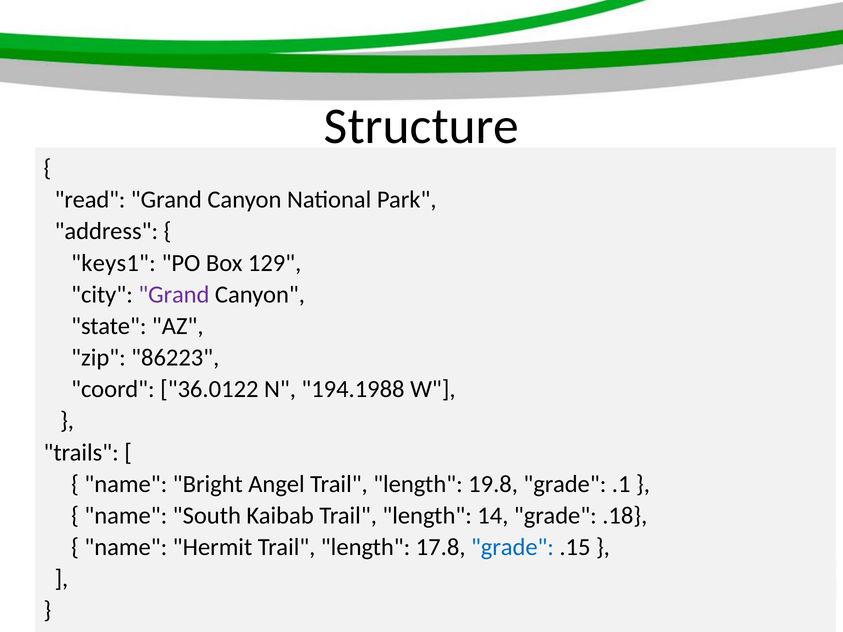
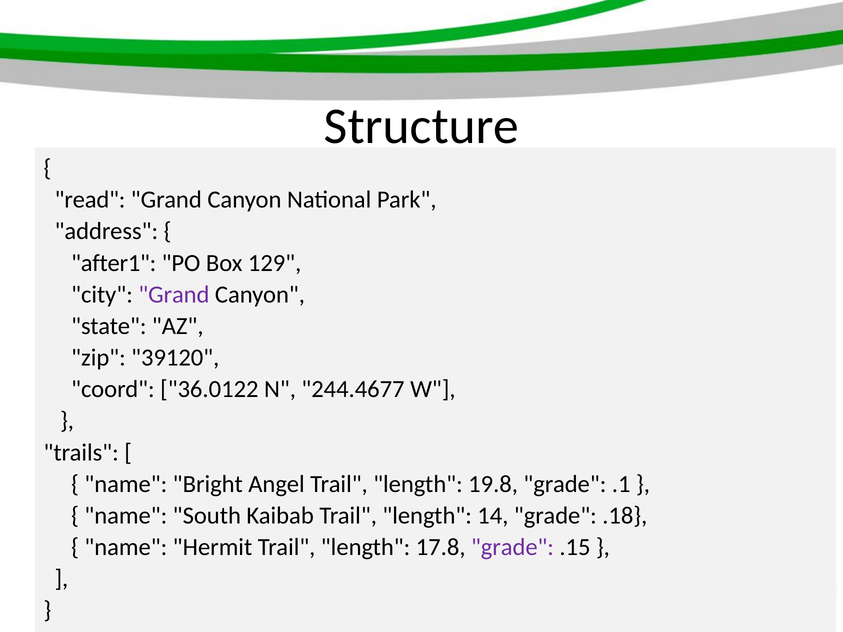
keys1: keys1 -> after1 (114, 263)
86223: 86223 -> 39120 (175, 358)
194.1988: 194.1988 -> 244.4677 (353, 389)
grade colour: blue -> purple (512, 547)
